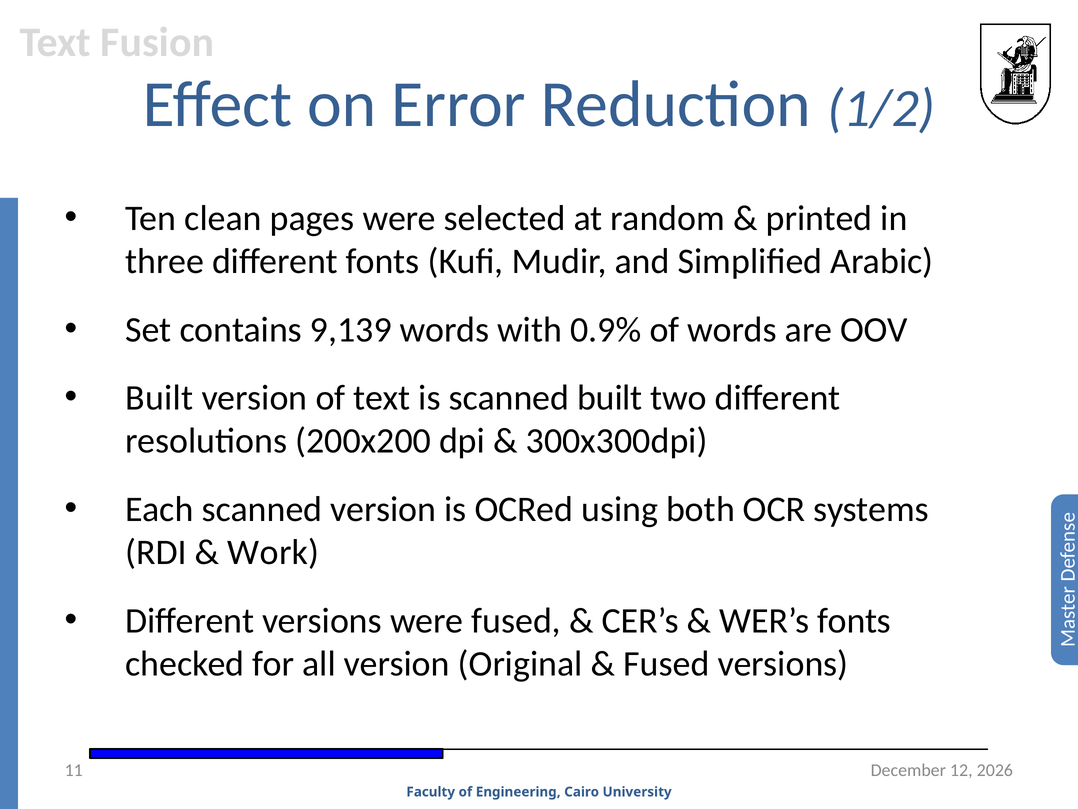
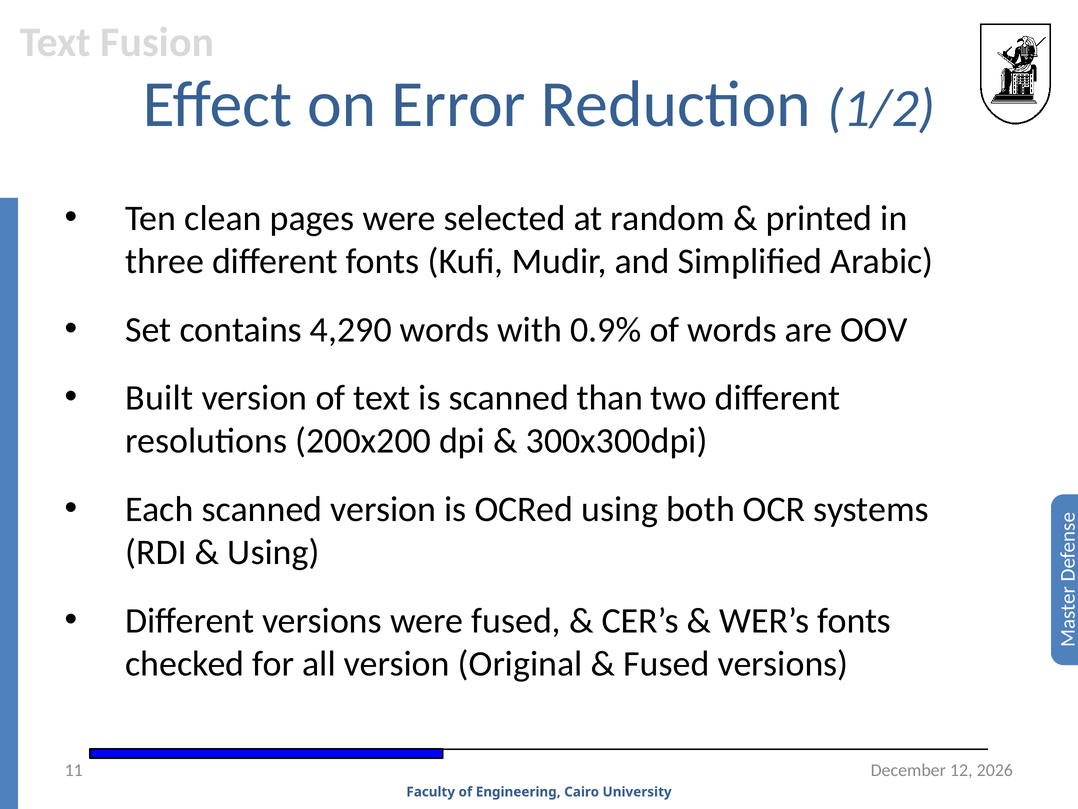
9,139: 9,139 -> 4,290 (351, 329)
scanned built: built -> than (610, 398)
Work: Work -> Using (274, 552)
